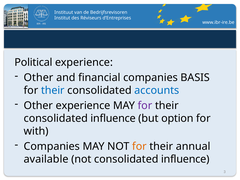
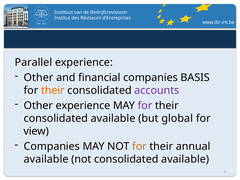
Political: Political -> Parallel (33, 62)
their colour: blue -> orange (53, 90)
accounts colour: blue -> purple (157, 90)
influence: influence -> available (113, 118)
option: option -> global (177, 118)
with: with -> view (36, 131)
not consolidated influence: influence -> available (185, 159)
